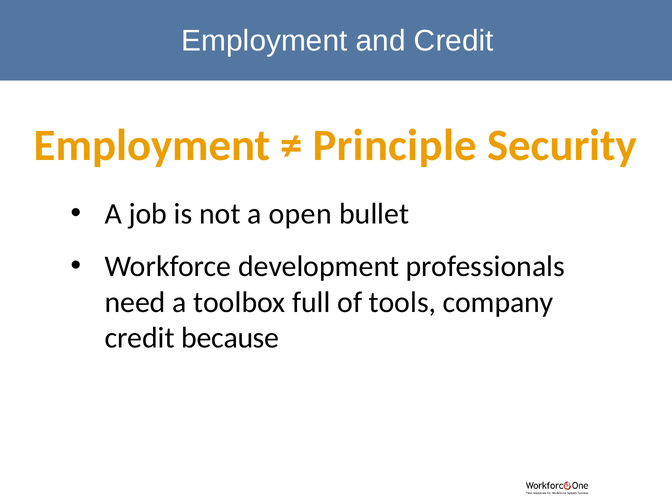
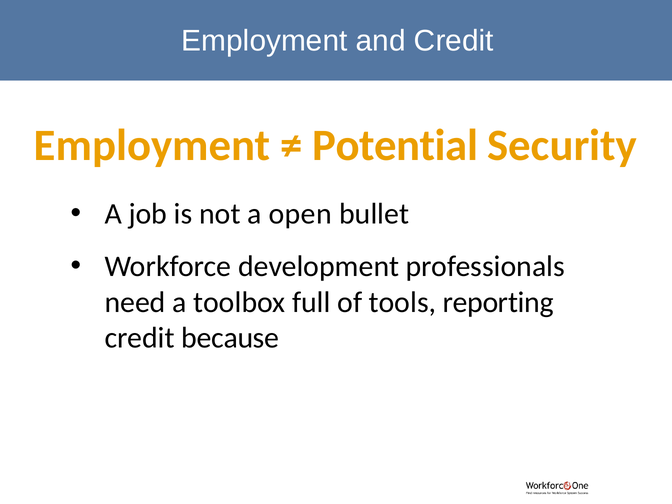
Principle: Principle -> Potential (395, 145)
company: company -> reporting (498, 302)
